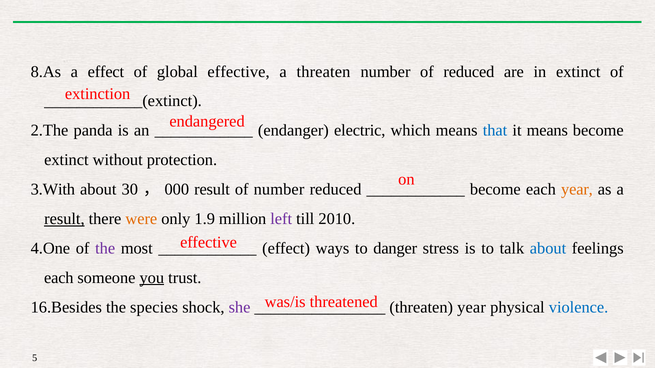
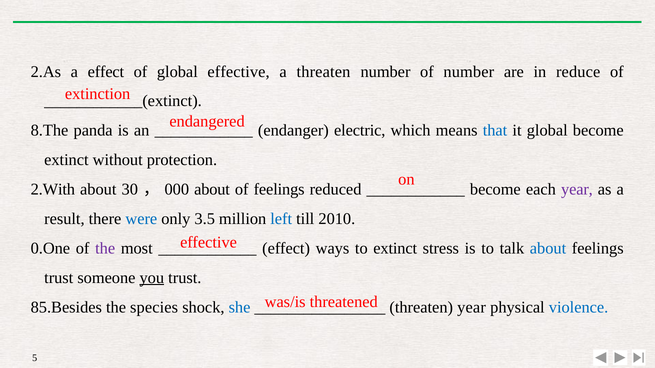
8.As: 8.As -> 2.As (46, 72)
of reduced: reduced -> number (469, 72)
in extinct: extinct -> reduce (578, 72)
2.The: 2.The -> 8.The (50, 131)
it means: means -> global (547, 131)
3.With: 3.With -> 2.With (53, 190)
result: result -> about (212, 190)
of number: number -> feelings (279, 190)
year colour: orange -> purple (577, 190)
result underline: present -> none (64, 219)
were colour: orange -> blue (141, 219)
1.9: 1.9 -> 3.5 (205, 219)
left colour: purple -> blue (281, 219)
4.One: 4.One -> 0.One (50, 249)
to danger: danger -> extinct (395, 249)
each: each -> trust (59, 278)
16.Besides: 16.Besides -> 85.Besides (66, 308)
she colour: purple -> blue (240, 308)
